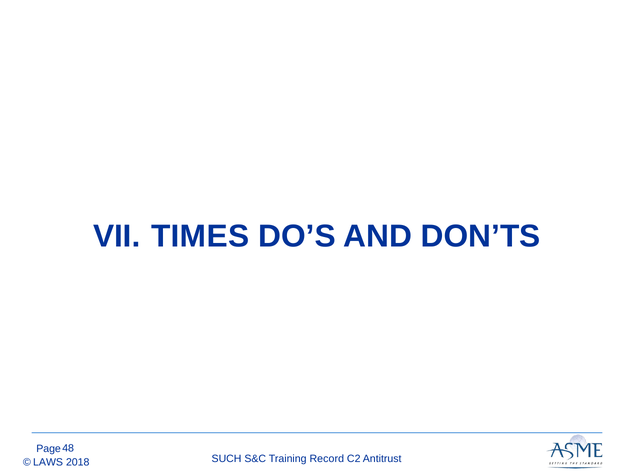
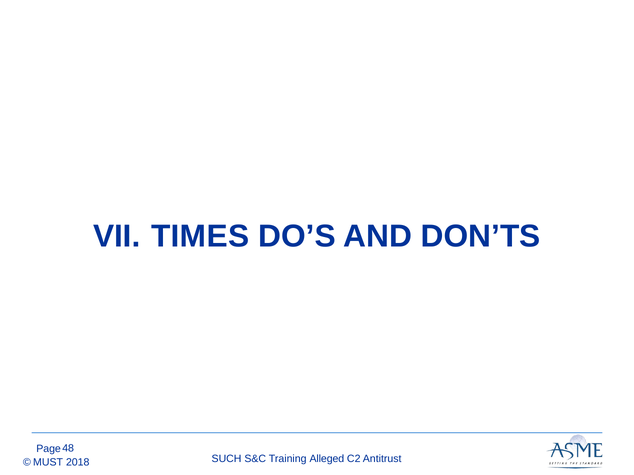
LAWS: LAWS -> MUST (48, 463)
Record: Record -> Alleged (327, 459)
